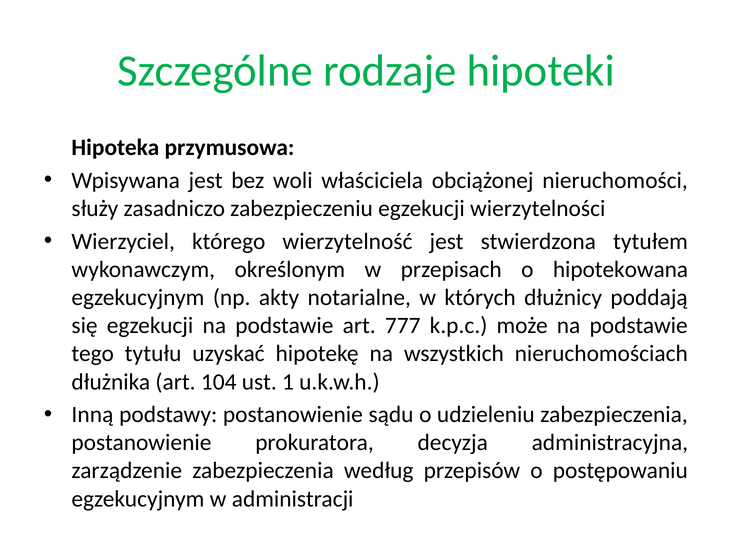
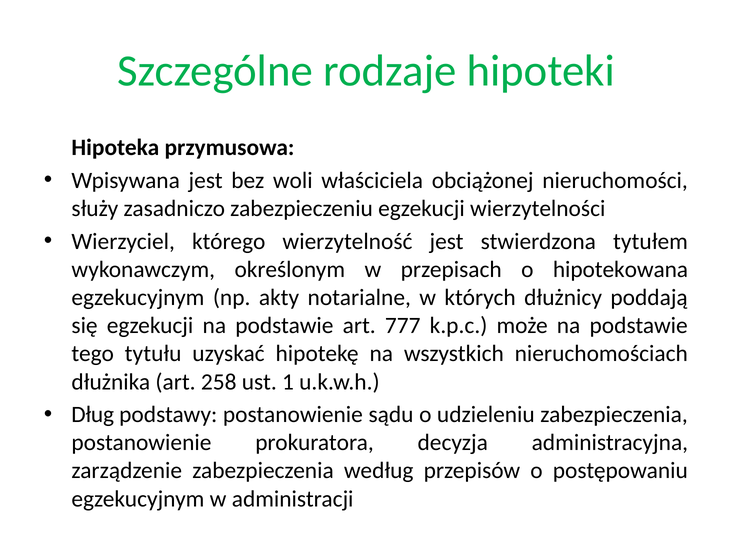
104: 104 -> 258 (219, 382)
Inną: Inną -> Dług (93, 414)
